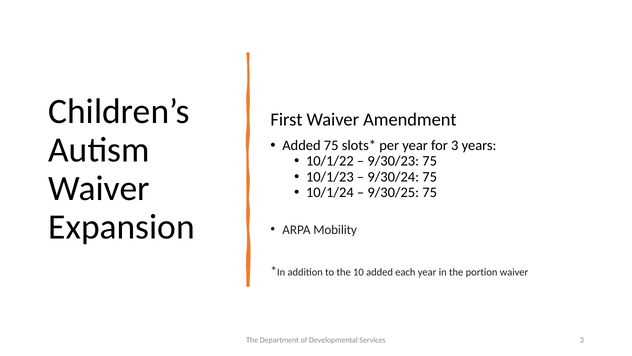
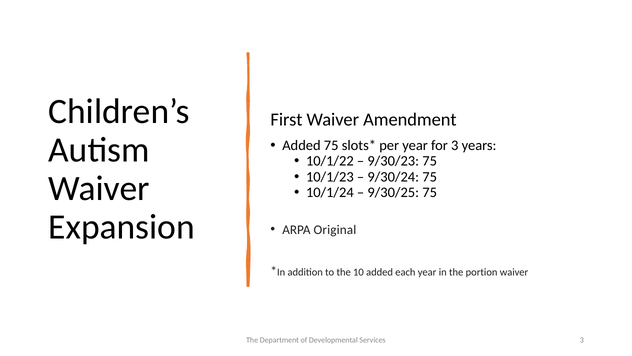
Mobility: Mobility -> Original (335, 229)
